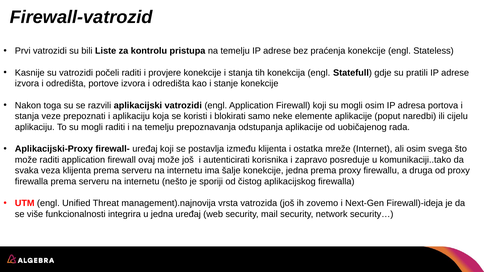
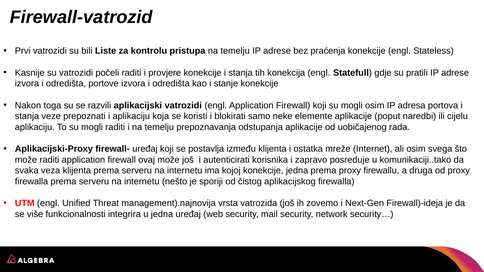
šalje: šalje -> kojoj (231, 171)
